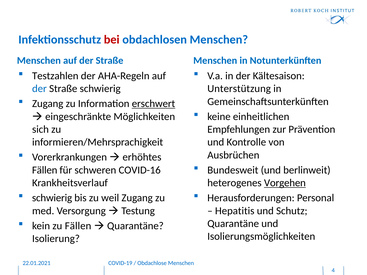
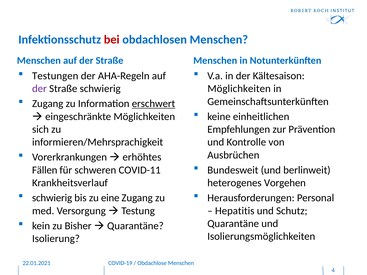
Testzahlen: Testzahlen -> Testungen (55, 76)
der colour: blue -> purple (39, 89)
Unterstützung: Unterstützung -> Möglichkeiten (239, 89)
COVID-16: COVID-16 -> COVID-11 (140, 170)
Vorgehen underline: present -> none (285, 183)
weil: weil -> eine (110, 198)
zu Fällen: Fällen -> Bisher (78, 226)
